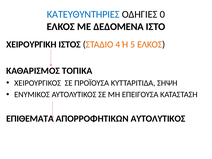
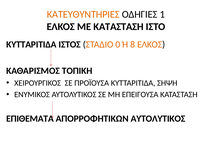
ΚΑΤΕΥΘΥΝΤΗΡΙΕΣ colour: blue -> orange (83, 14)
0: 0 -> 1 (162, 14)
ΜΕ ΔΕΔΟΜΕΝΑ: ΔΕΔΟΜΕΝΑ -> ΚΑΤΑΣΤΑΣΗ (118, 27)
ΧΕΙΡΟΥΡΓΙΚΗ: ΧΕΙΡΟΥΡΓΙΚΗ -> ΚΥΤΤΑΡΙΤΙΔΑ (31, 44)
4: 4 -> 0 (118, 44)
5: 5 -> 8 (133, 44)
ΤΟΠΙΚΑ: ΤΟΠΙΚΑ -> ΤΟΠΙΚΗ (77, 71)
